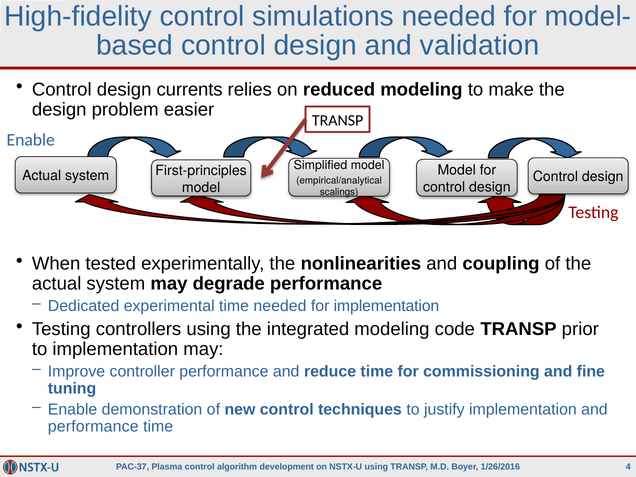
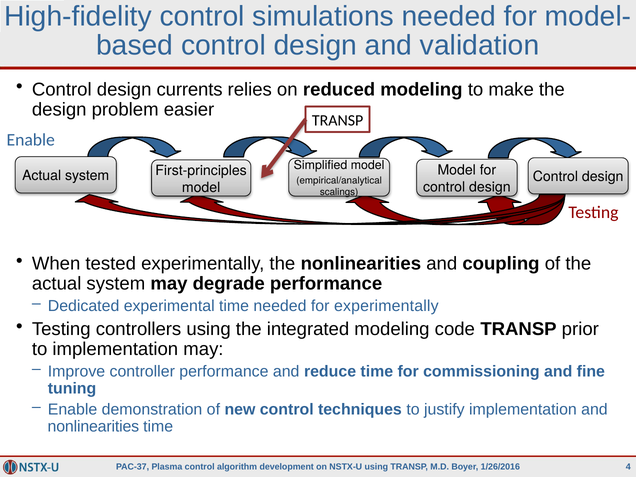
for implementation: implementation -> experimentally (386, 306)
performance: performance -> nonlinearities (93, 427)
